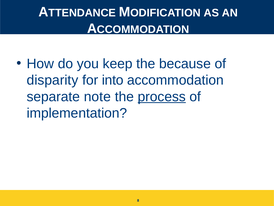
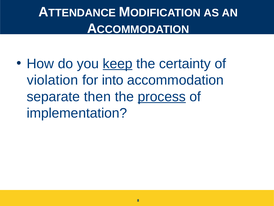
keep underline: none -> present (118, 64)
because: because -> certainty (185, 64)
disparity: disparity -> violation (52, 80)
note: note -> then (97, 96)
